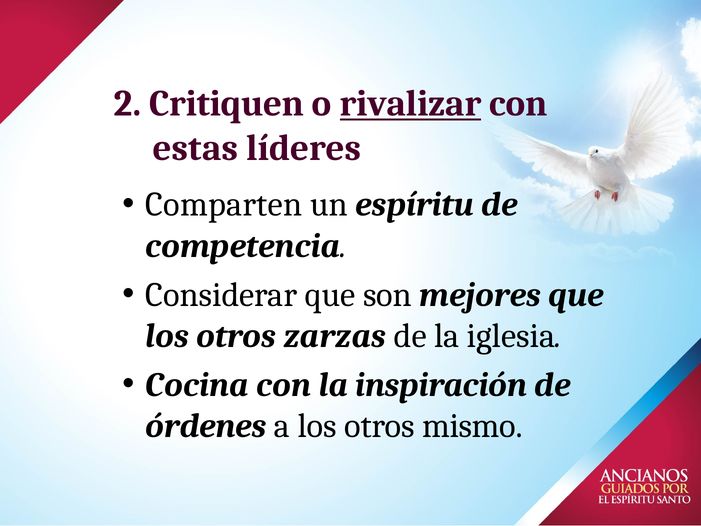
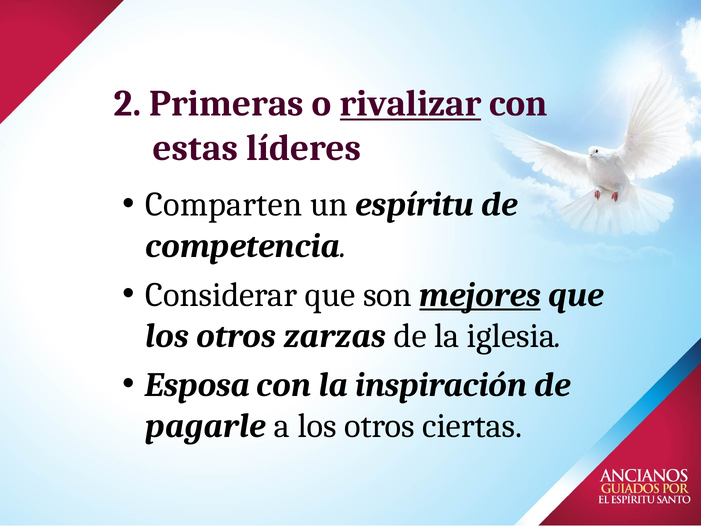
Critiquen: Critiquen -> Primeras (227, 103)
mejores underline: none -> present (480, 295)
Cocina: Cocina -> Esposa (197, 385)
órdenes: órdenes -> pagarle (206, 426)
mismo: mismo -> ciertas (472, 426)
